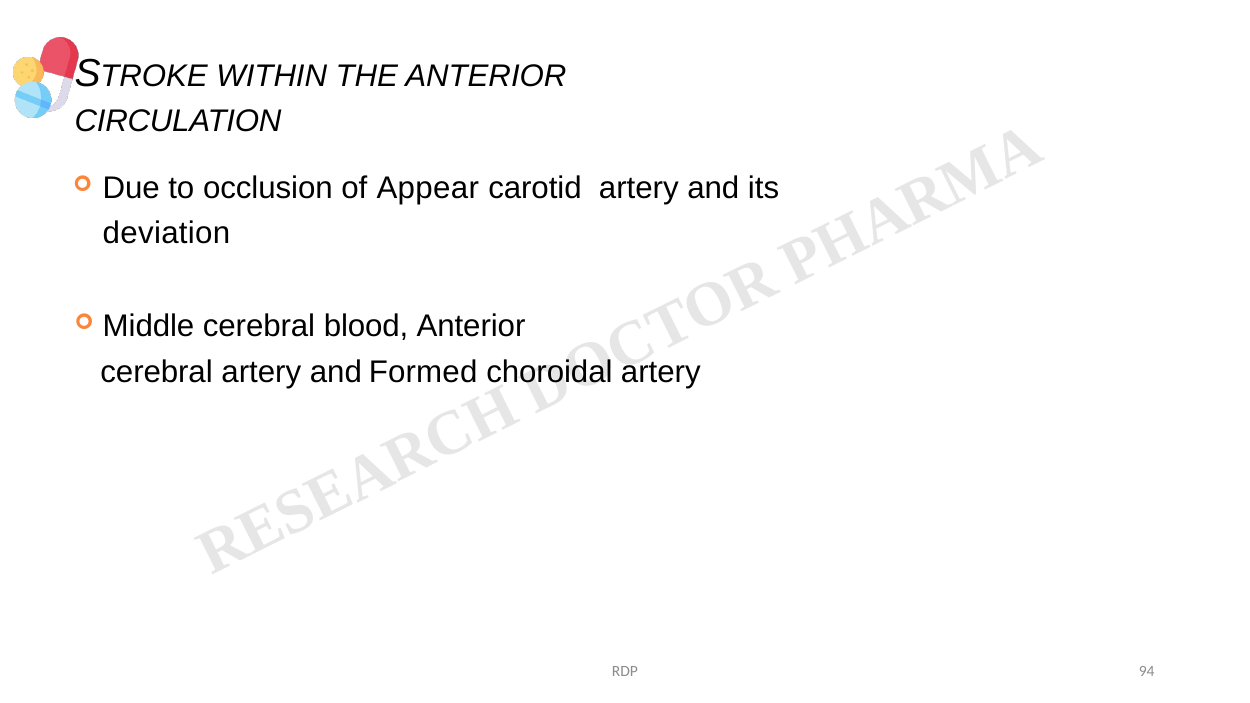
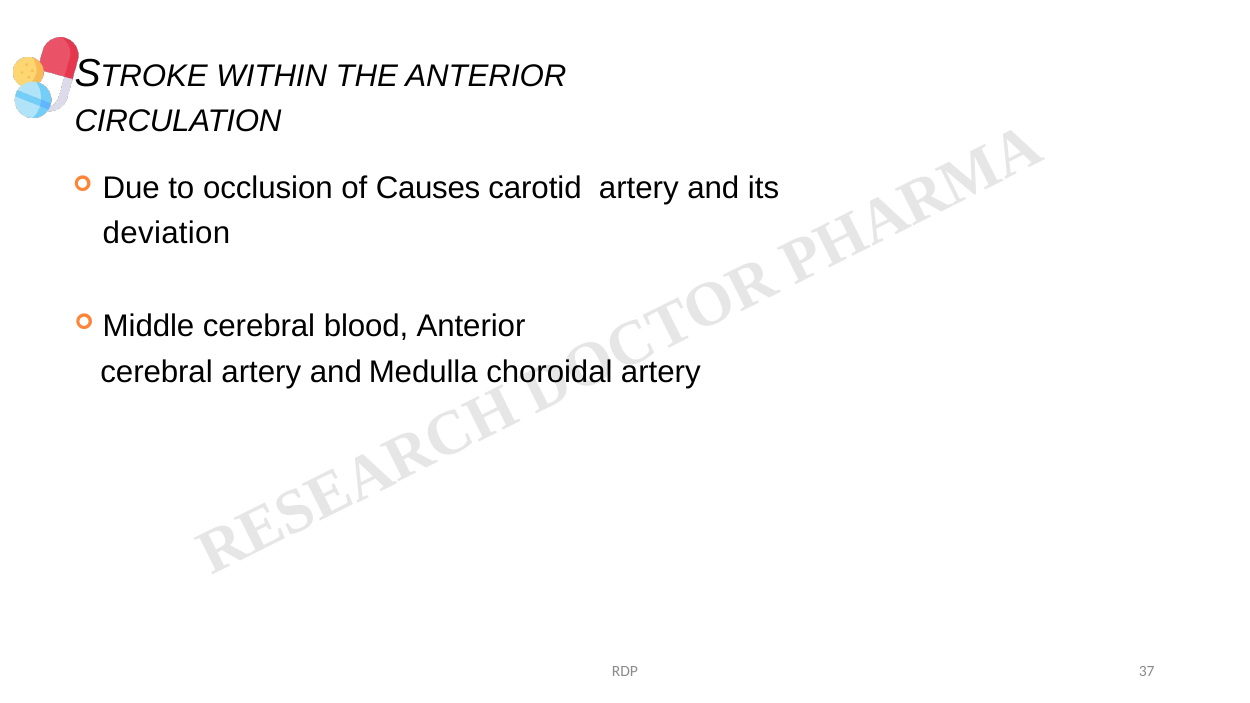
Appear: Appear -> Causes (428, 189)
Formed: Formed -> Medulla (423, 372)
94: 94 -> 37 (1147, 671)
